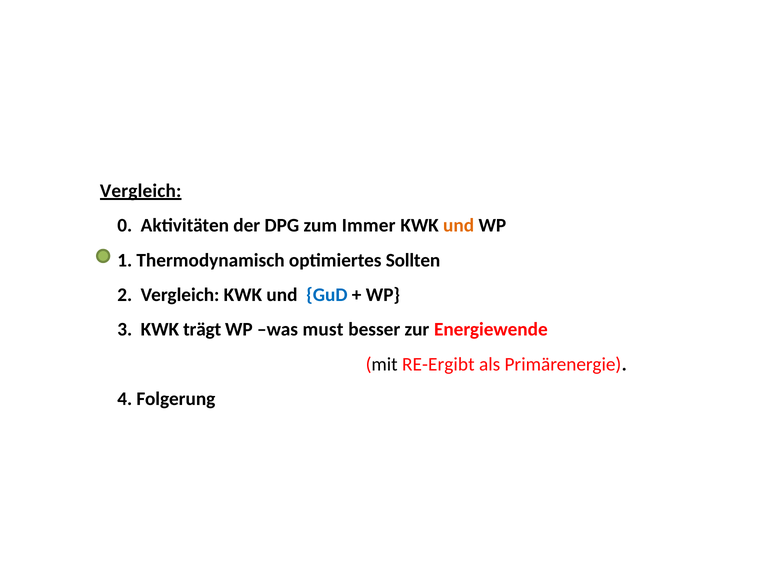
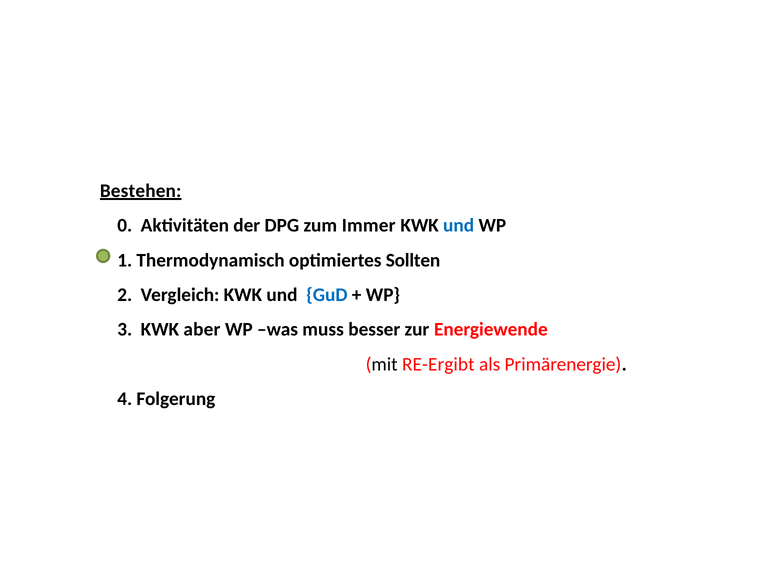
Vergleich: Vergleich -> Bestehen (141, 191)
und colour: orange -> blue (459, 226)
trägt: trägt -> aber (202, 330)
must: must -> muss (323, 330)
